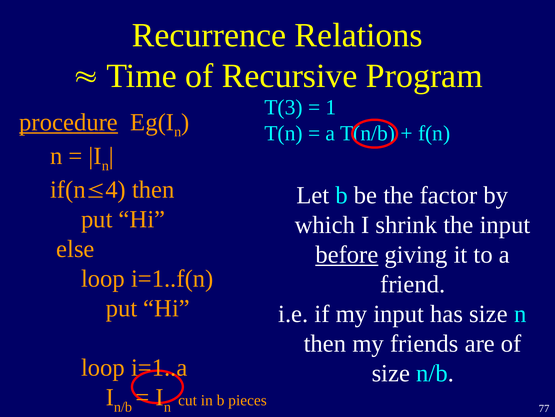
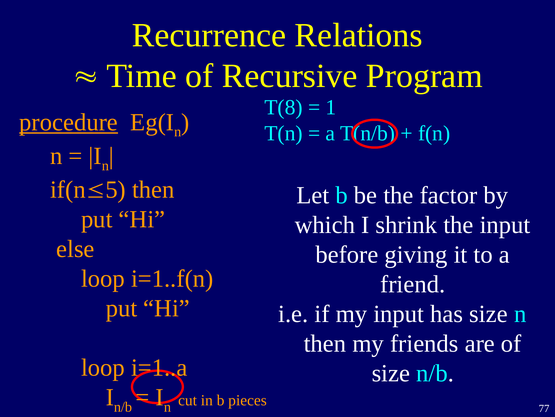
T(3: T(3 -> T(8 (284, 107)
4: 4 -> 5 (116, 189)
before underline: present -> none (347, 254)
